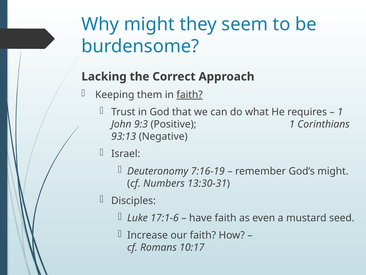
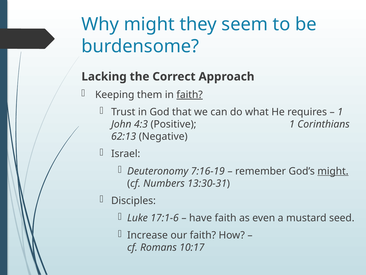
9:3: 9:3 -> 4:3 (141, 124)
93:13: 93:13 -> 62:13 (124, 136)
might underline: none -> present (333, 171)
